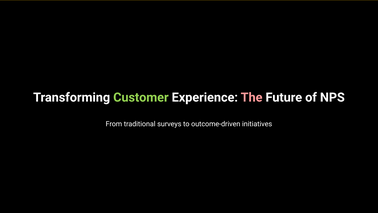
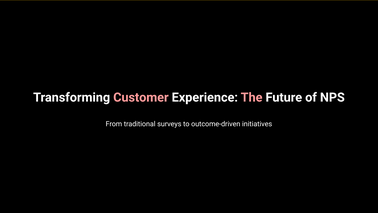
Customer colour: light green -> pink (141, 97)
